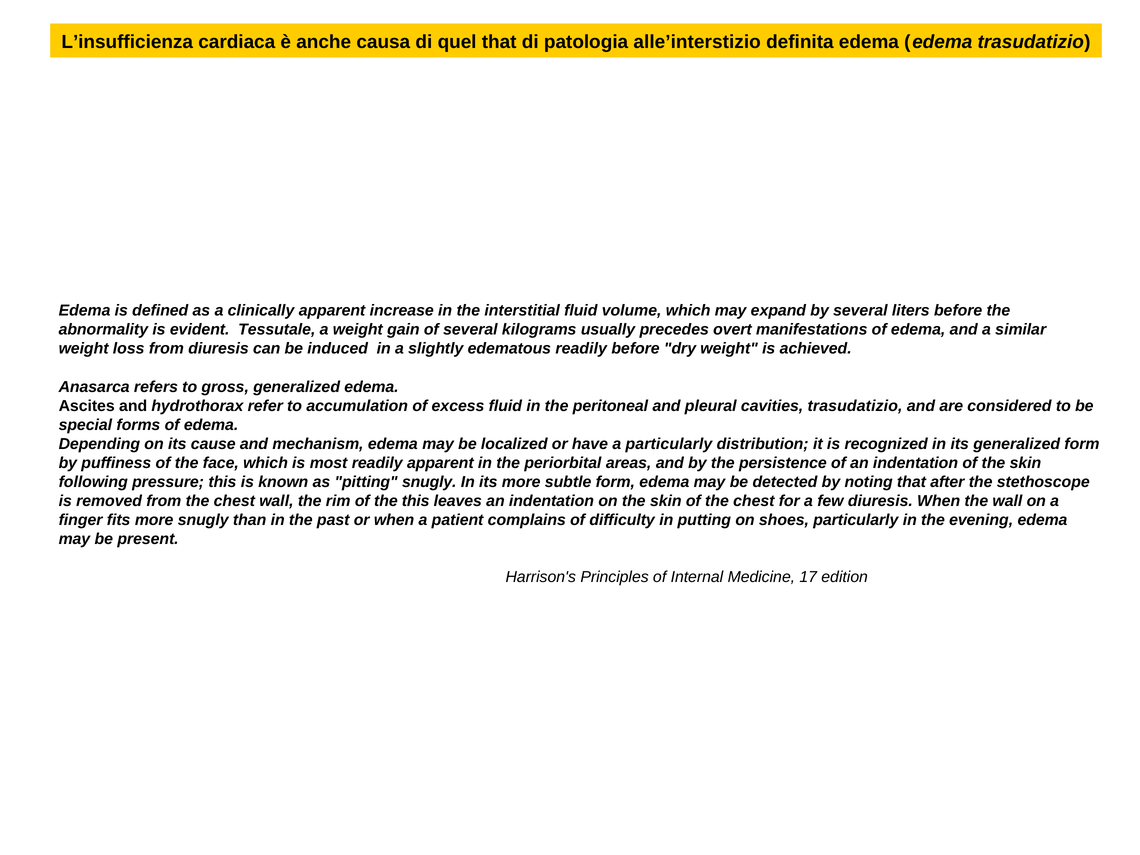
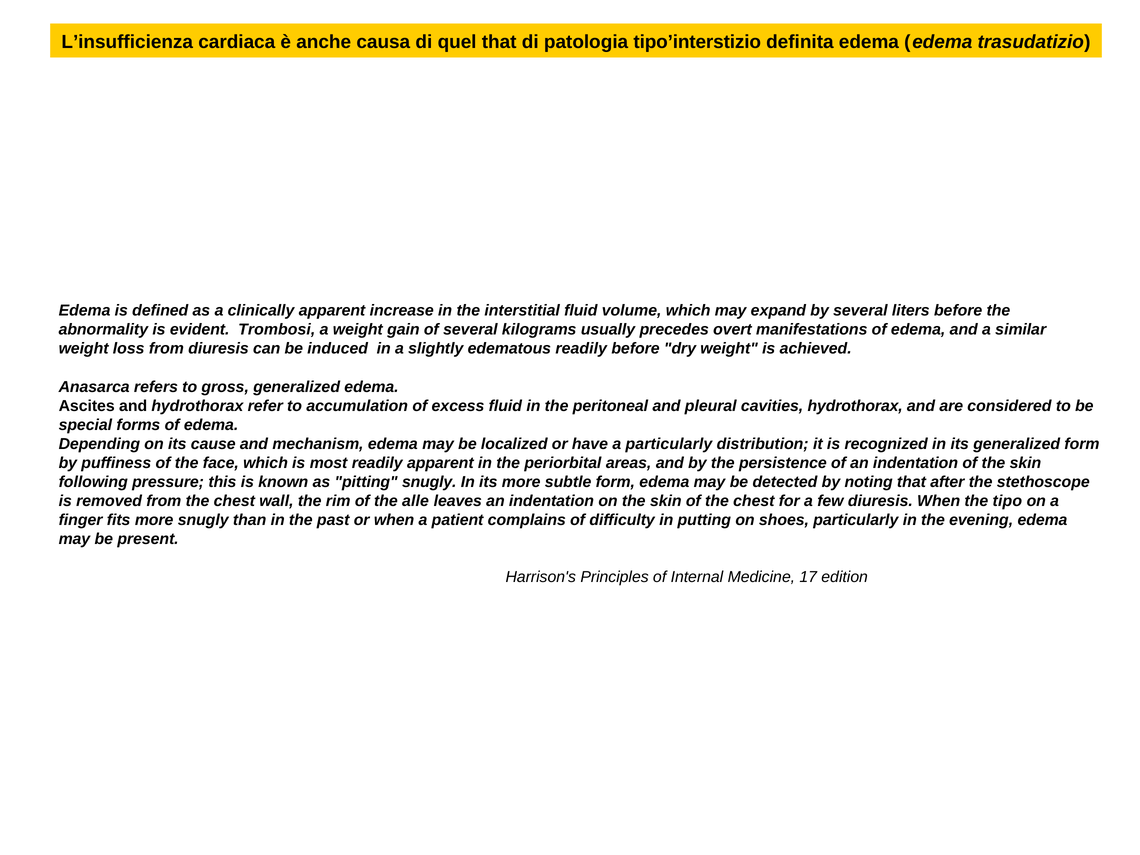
alle’interstizio: alle’interstizio -> tipo’interstizio (697, 42)
Tessutale: Tessutale -> Trombosi (277, 330)
cavities trasudatizio: trasudatizio -> hydrothorax (855, 406)
the this: this -> alle (415, 501)
the wall: wall -> tipo (1007, 501)
